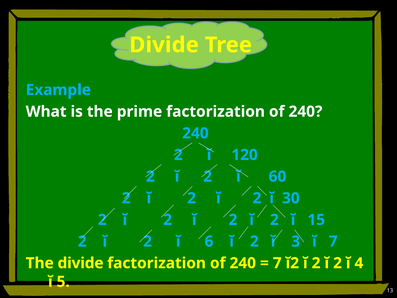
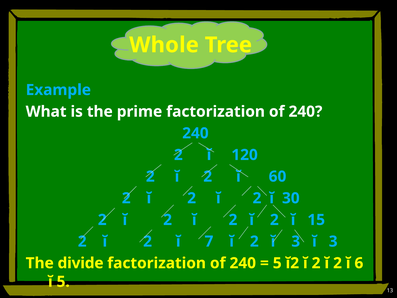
Divide: Divide -> Whole (164, 45)
6: 6 -> 7 (209, 241)
3 ĭ 7: 7 -> 3 (333, 241)
7: 7 -> 5 (277, 263)
4: 4 -> 6 (359, 263)
